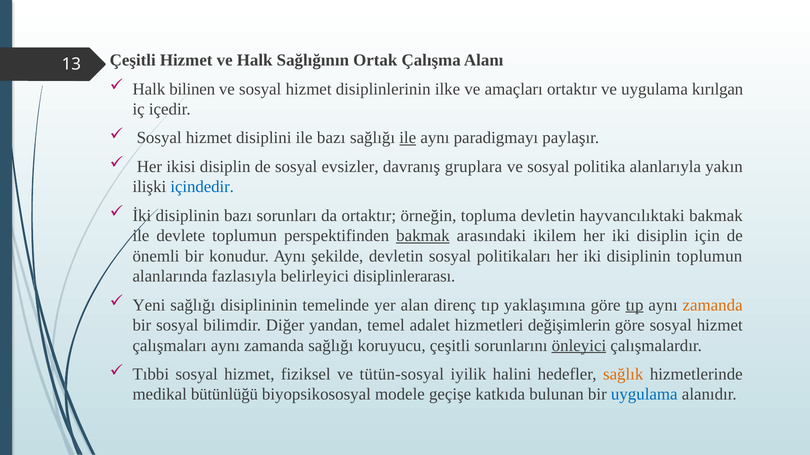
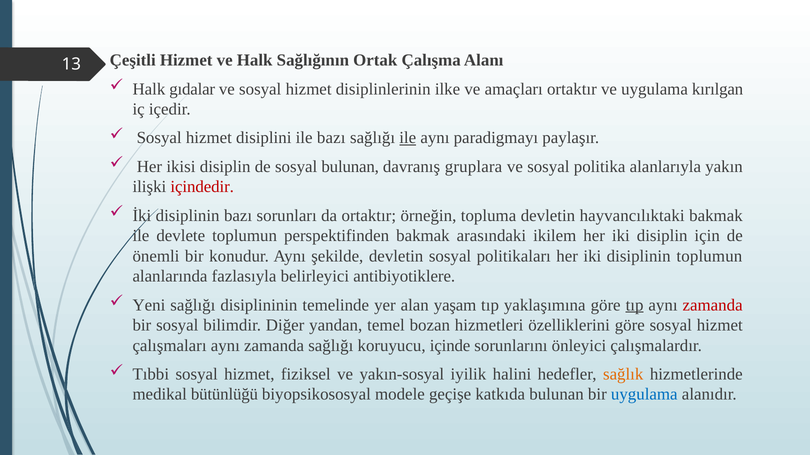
bilinen: bilinen -> gıdalar (192, 89)
sosyal evsizler: evsizler -> bulunan (350, 167)
içindedir colour: blue -> red (202, 187)
bakmak underline: present -> none (423, 236)
disiplinlerarası: disiplinlerarası -> antibiyotiklere (404, 277)
direnç: direnç -> yaşam (455, 305)
zamanda colour: orange -> red (713, 305)
adalet: adalet -> bozan (430, 326)
değişimlerin: değişimlerin -> özelliklerini (569, 326)
koruyucu çeşitli: çeşitli -> içinde (450, 346)
önleyici underline: present -> none (579, 346)
tütün-sosyal: tütün-sosyal -> yakın-sosyal (402, 375)
